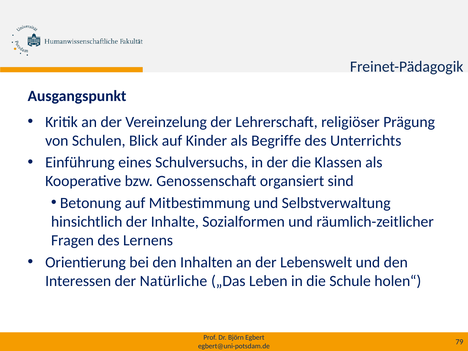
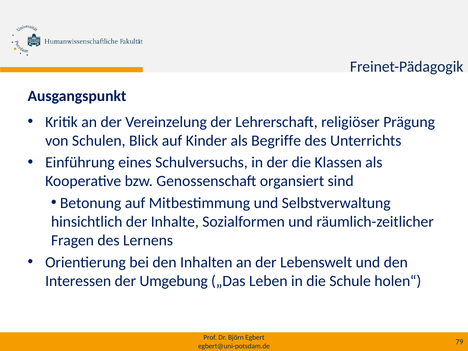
Natürliche: Natürliche -> Umgebung (174, 281)
